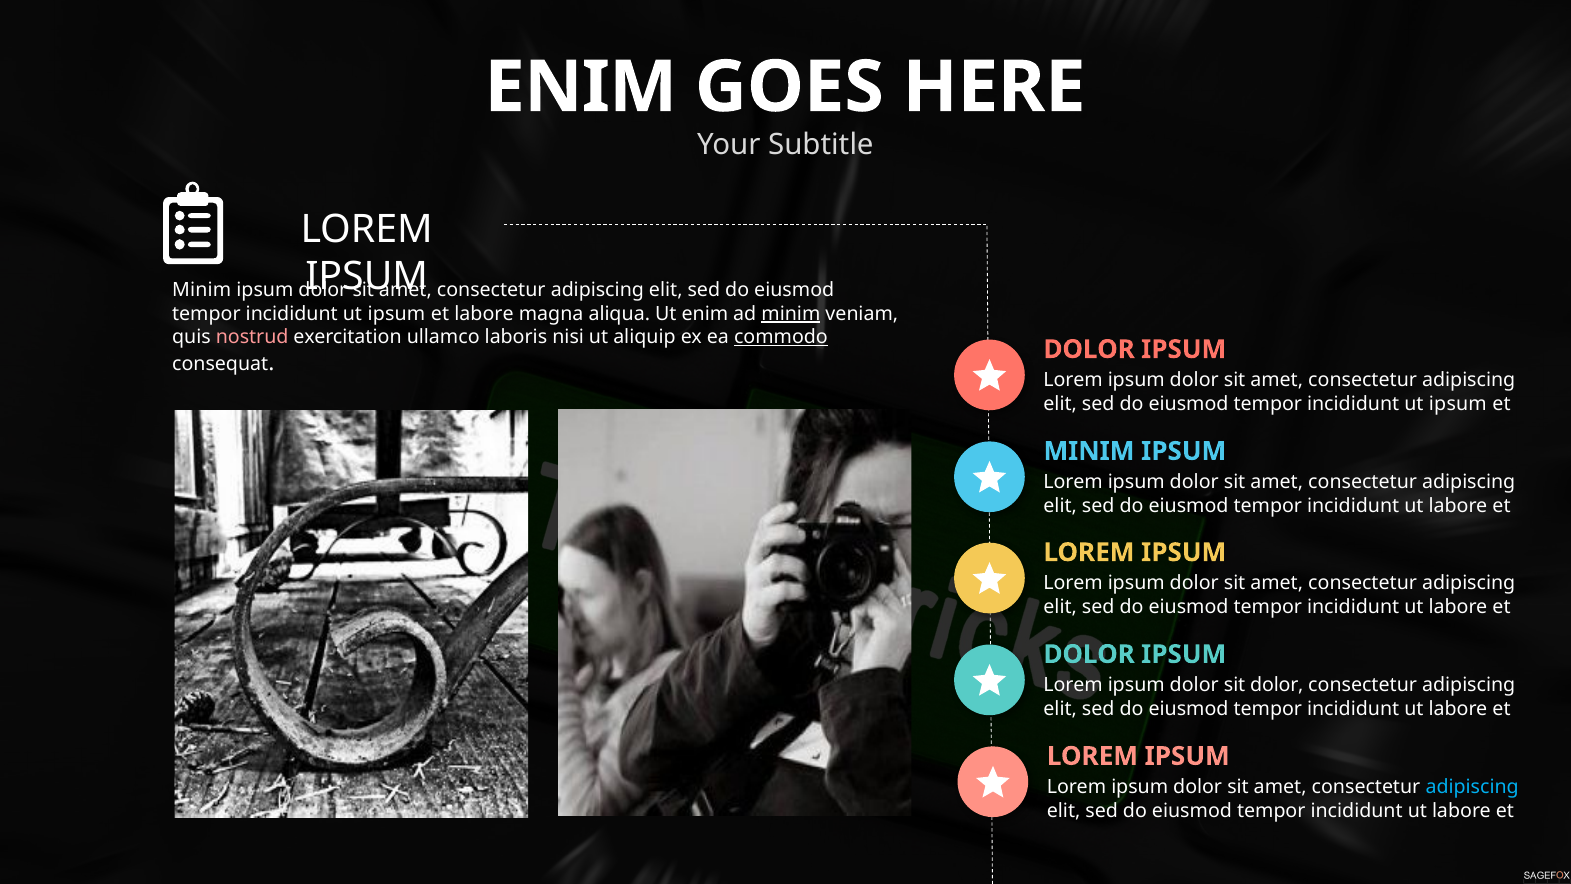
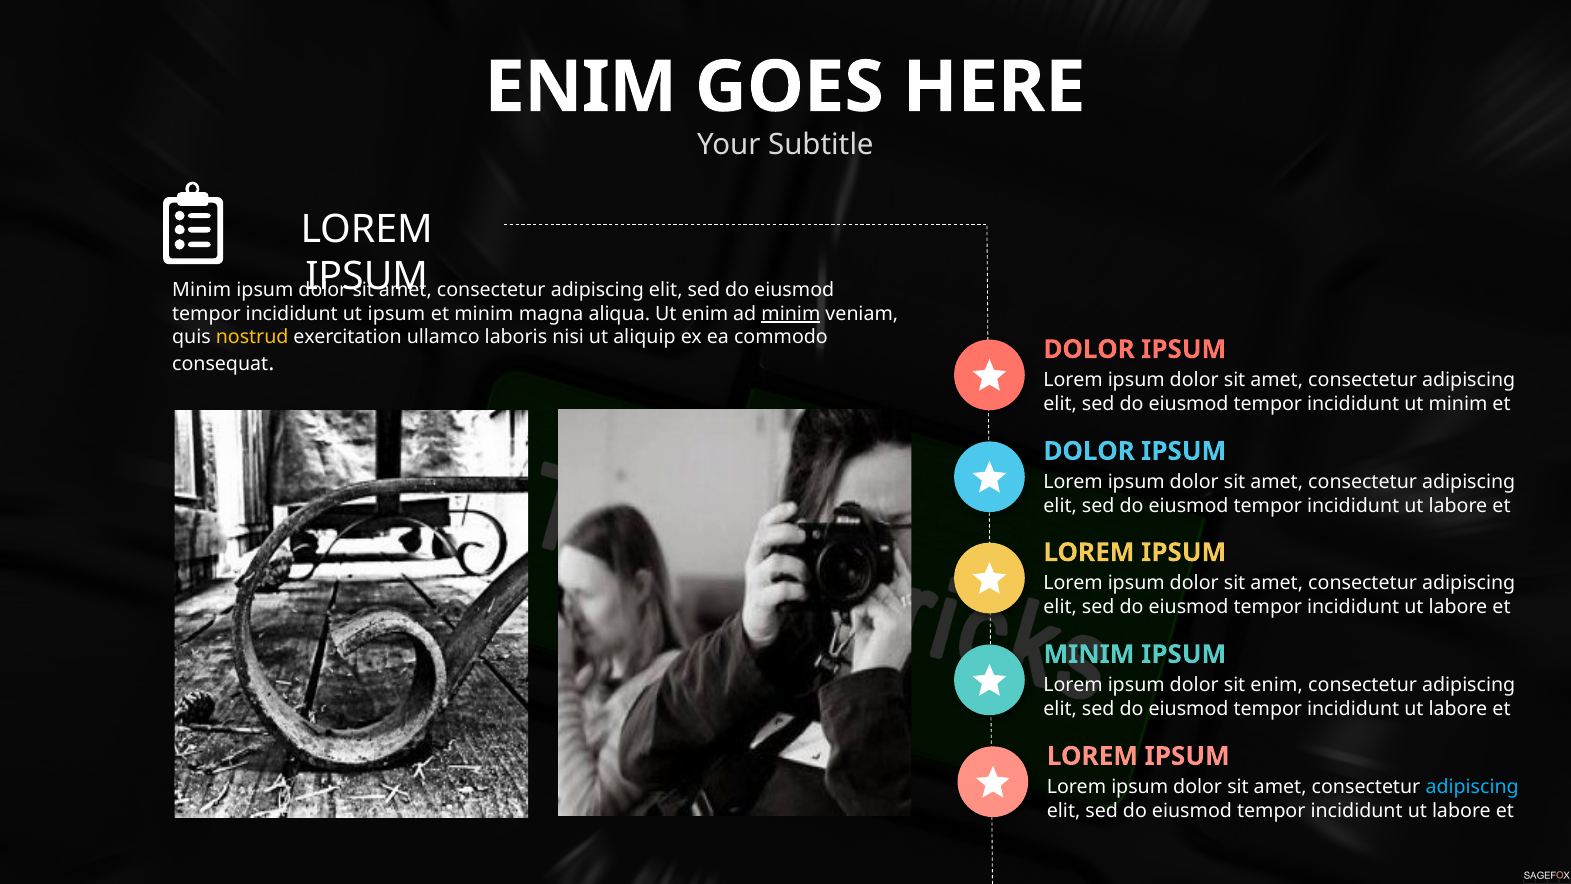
labore: labore -> minim (484, 313)
nostrud colour: pink -> yellow (252, 337)
commodo underline: present -> none (781, 337)
ipsum: ipsum -> minim (1458, 404)
MINIM: MINIM -> DOLOR (1089, 451)
DOLOR: DOLOR -> MINIM (1089, 654)
sit dolor: dolor -> enim (1277, 685)
